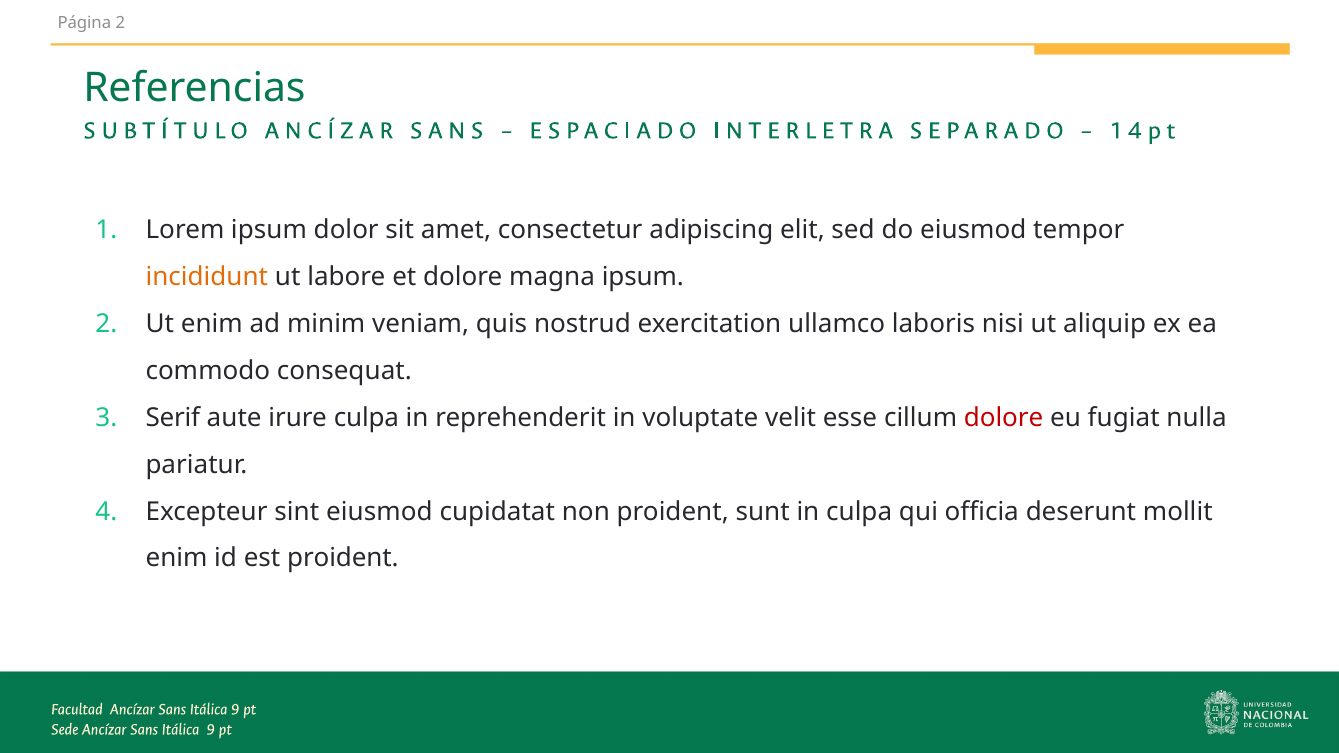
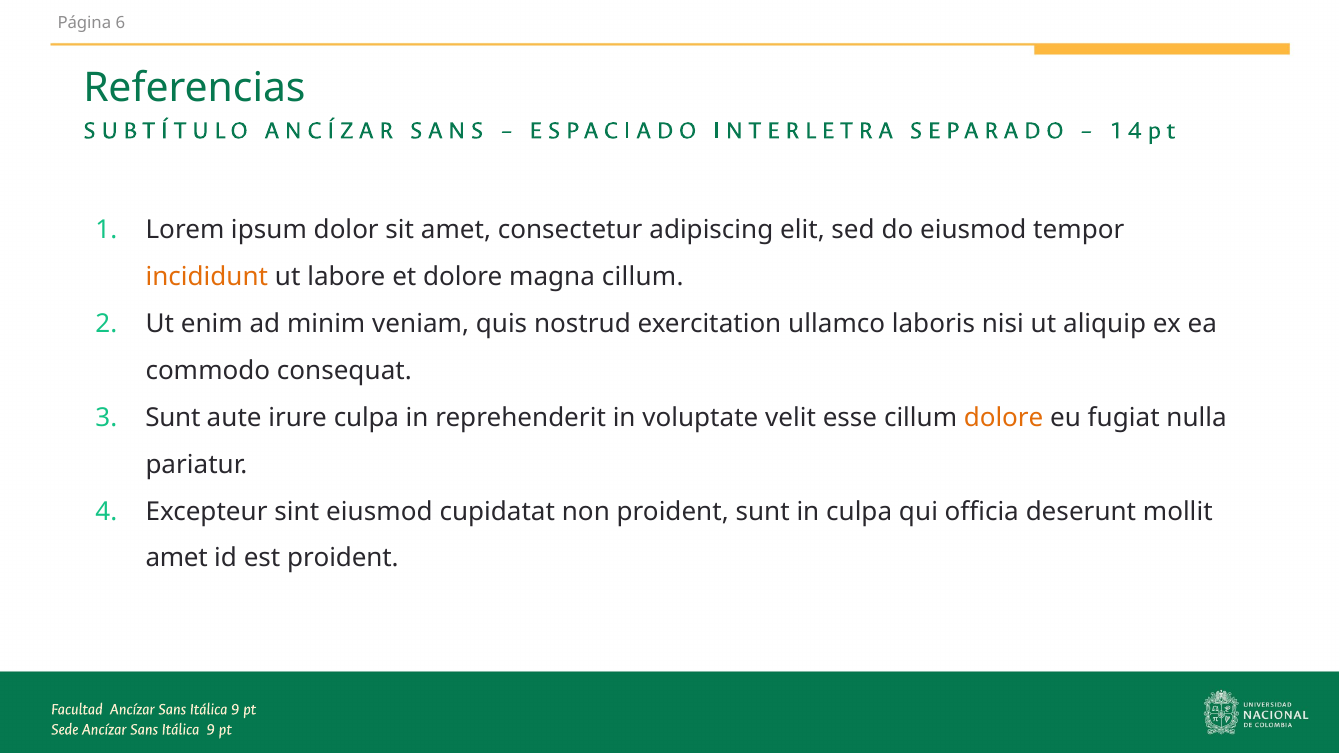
2: 2 -> 6 (120, 23)
magna ipsum: ipsum -> cillum (643, 277)
Serif: Serif -> Sunt (173, 418)
dolore colour: red -> orange (1004, 418)
enim: enim -> amet (177, 558)
